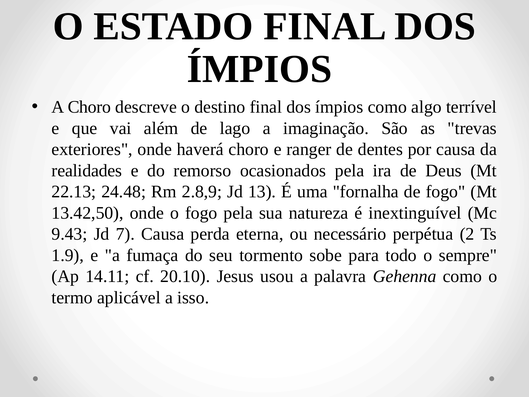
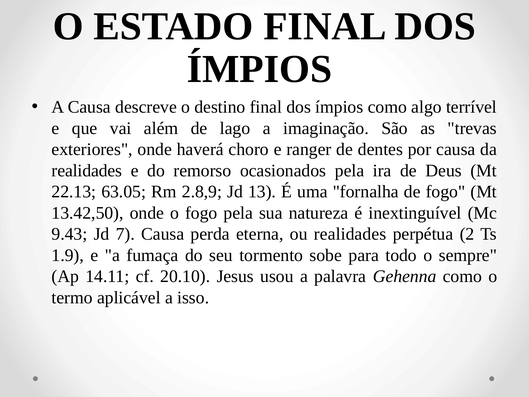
A Choro: Choro -> Causa (89, 107)
24.48: 24.48 -> 63.05 (124, 192)
ou necessário: necessário -> realidades (350, 234)
